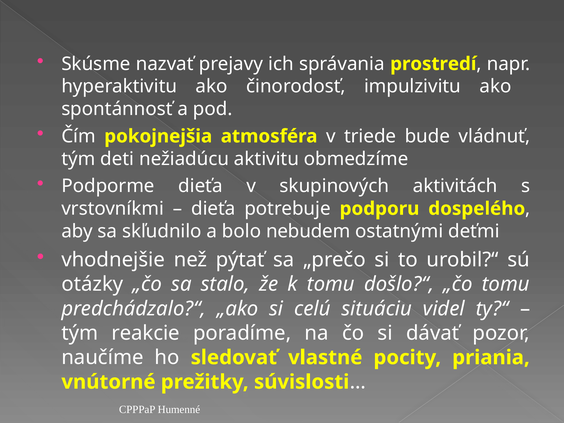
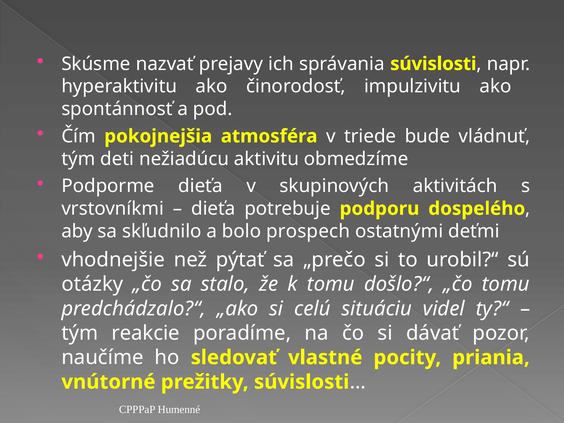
správania prostredí: prostredí -> súvislosti (433, 64)
nebudem: nebudem -> prospech (308, 231)
